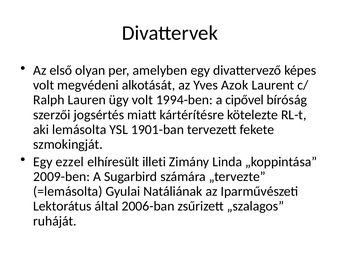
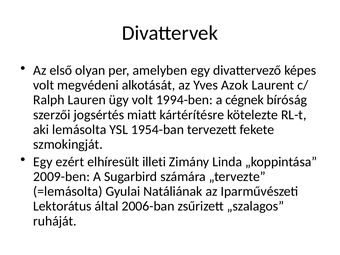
cipővel: cipővel -> cégnek (245, 100)
1901-ban: 1901-ban -> 1954-ban (158, 130)
ezzel: ezzel -> ezért (70, 162)
